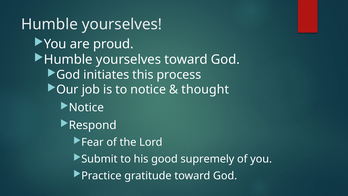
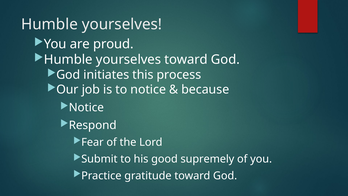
thought: thought -> because (205, 90)
